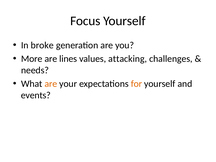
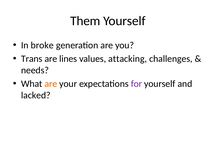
Focus: Focus -> Them (85, 21)
More: More -> Trans (32, 59)
for colour: orange -> purple (136, 84)
events: events -> lacked (36, 95)
